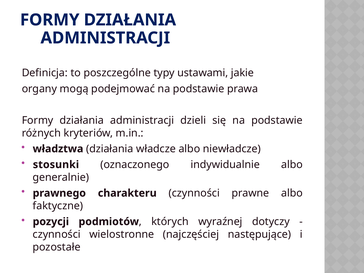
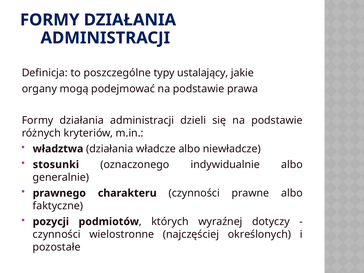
ustawami: ustawami -> ustalający (203, 73)
następujące: następujące -> określonych (259, 234)
